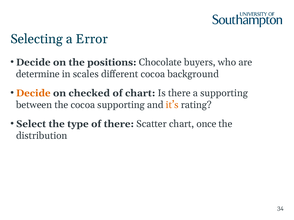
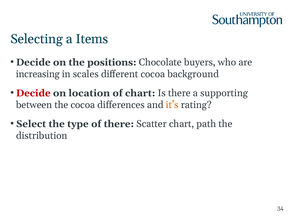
Error: Error -> Items (92, 39)
determine: determine -> increasing (38, 74)
Decide colour: orange -> red (33, 93)
checked: checked -> location (89, 93)
cocoa supporting: supporting -> differences (121, 105)
once: once -> path (206, 124)
